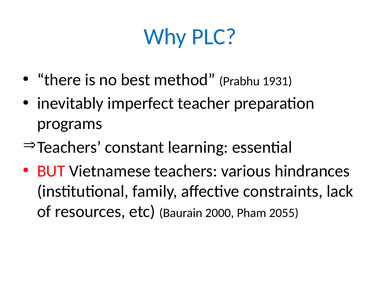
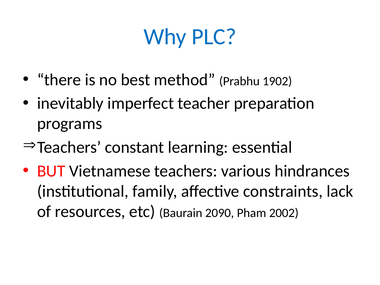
1931: 1931 -> 1902 (277, 81)
2000: 2000 -> 2090 (220, 213)
2055: 2055 -> 2002 (284, 213)
